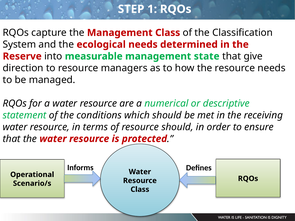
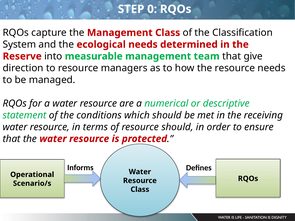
1: 1 -> 0 (152, 9)
state: state -> team (207, 56)
